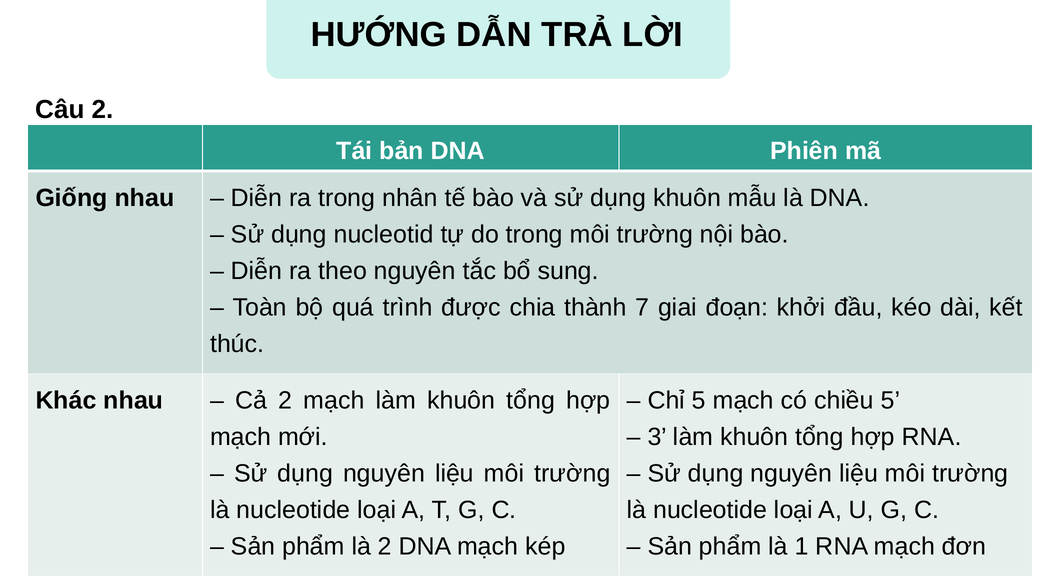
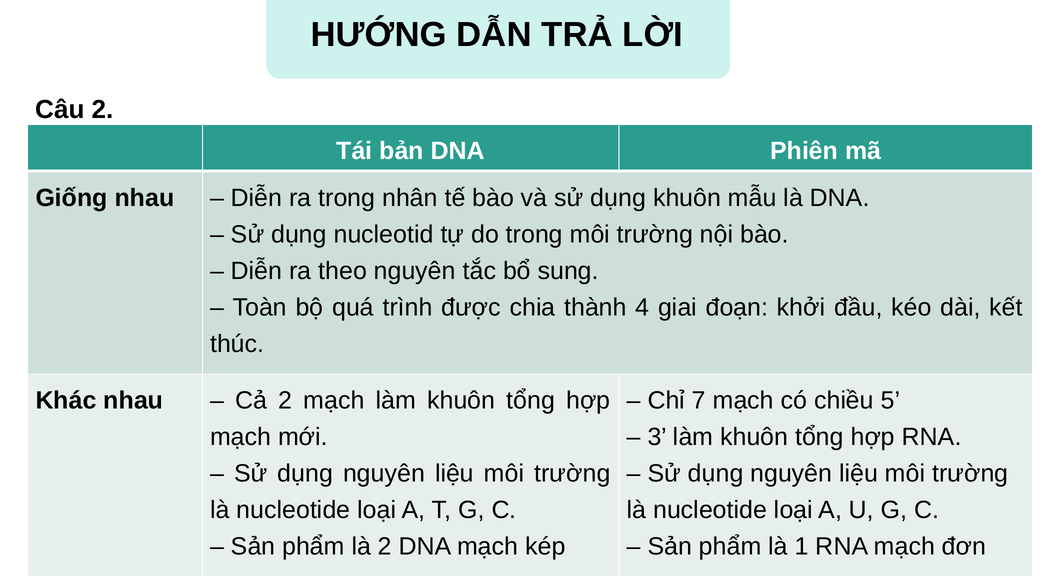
7: 7 -> 4 (642, 307)
Chỉ 5: 5 -> 7 (699, 400)
